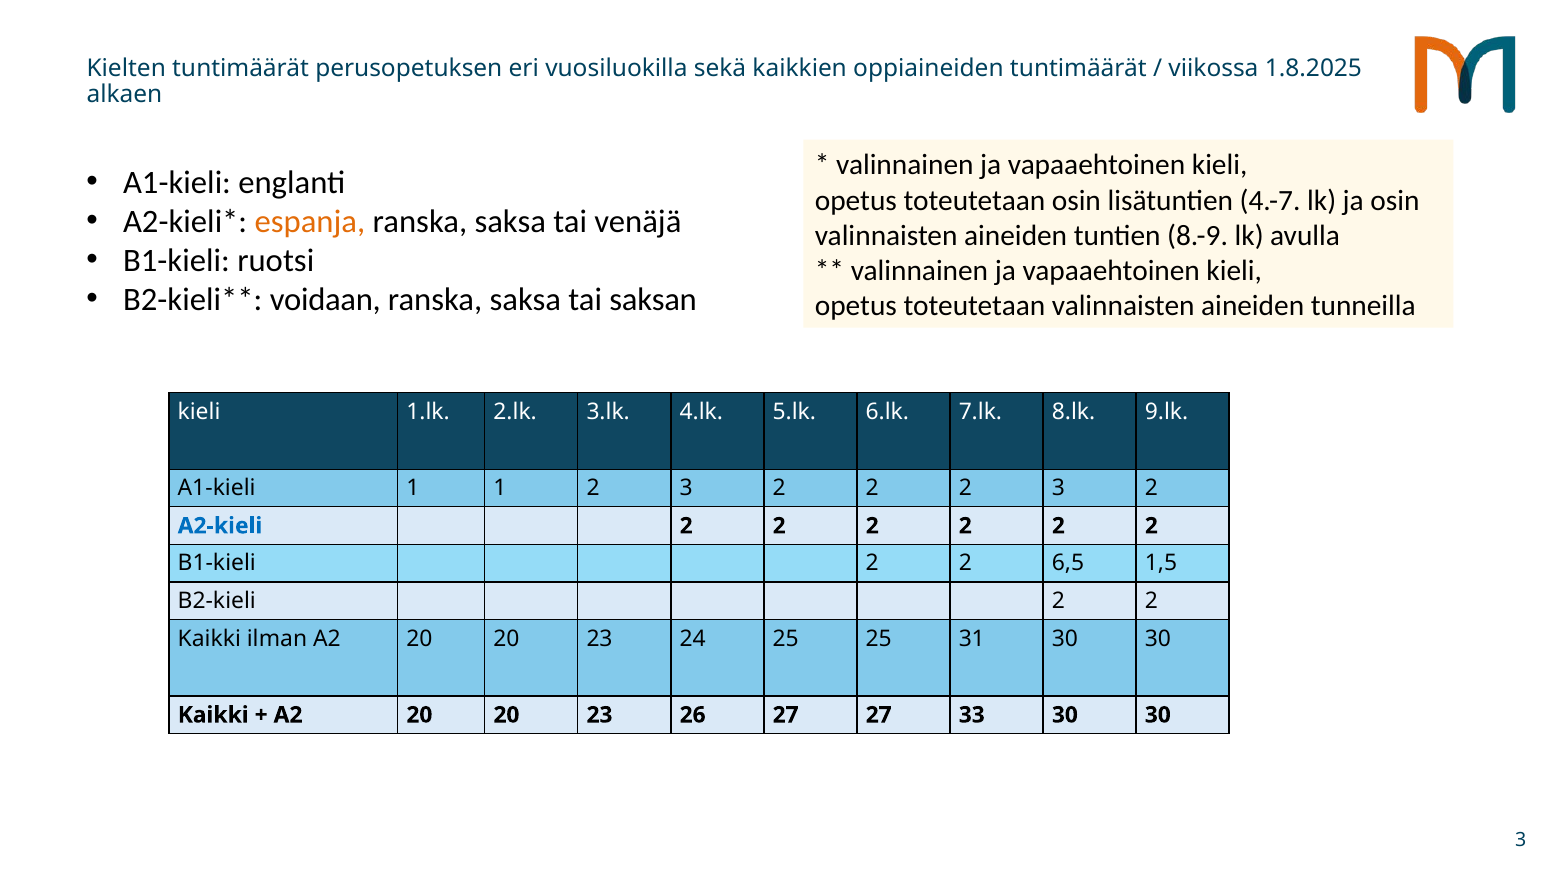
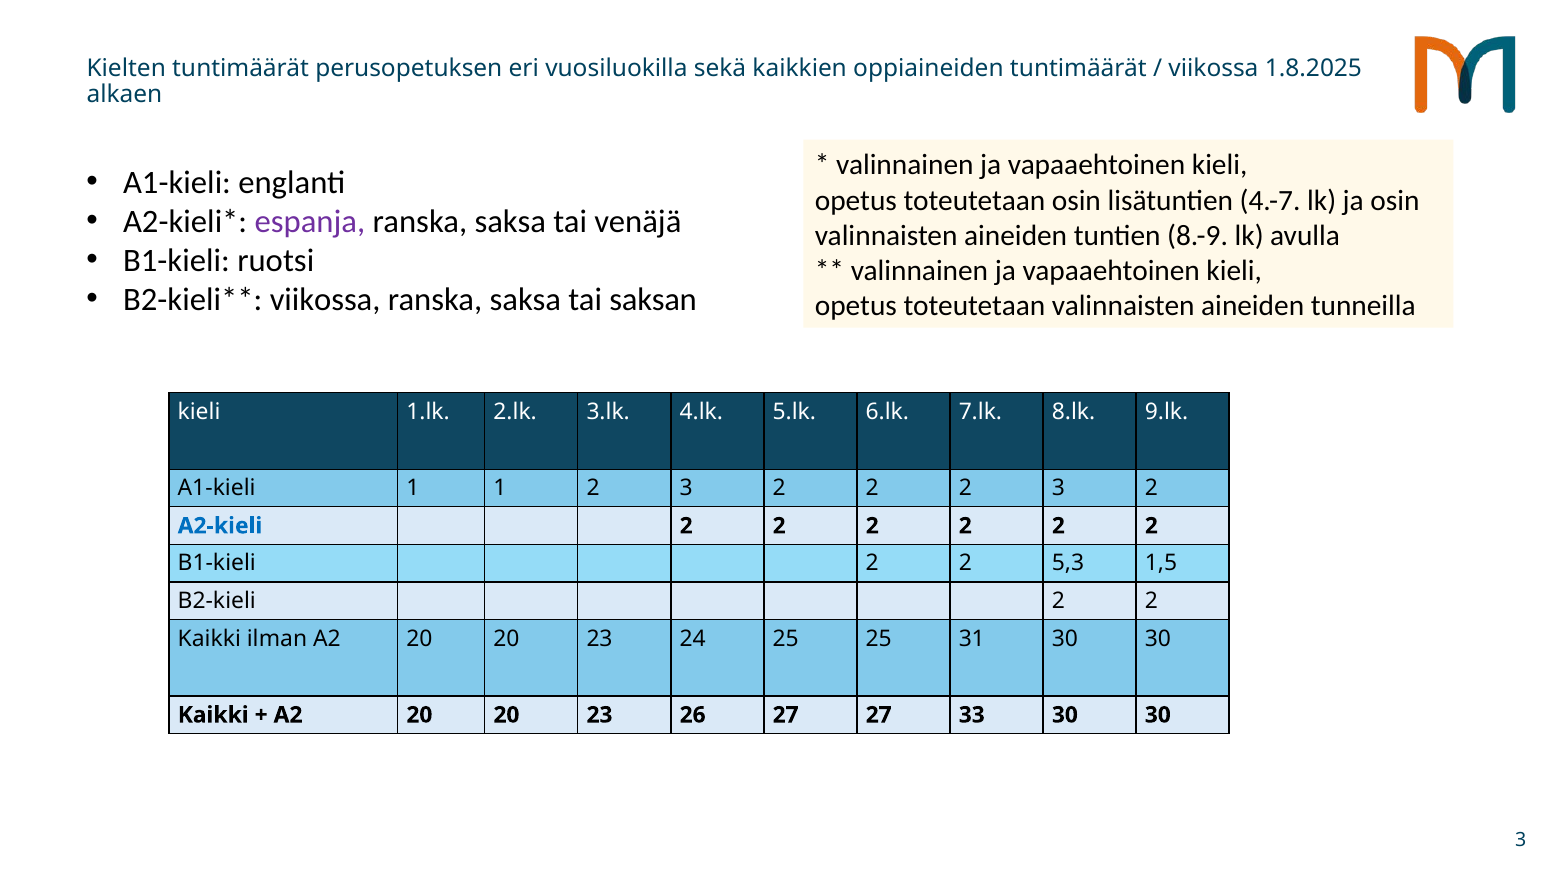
espanja colour: orange -> purple (310, 222)
voidaan: voidaan -> viikossa (325, 300)
6,5: 6,5 -> 5,3 (1068, 564)
